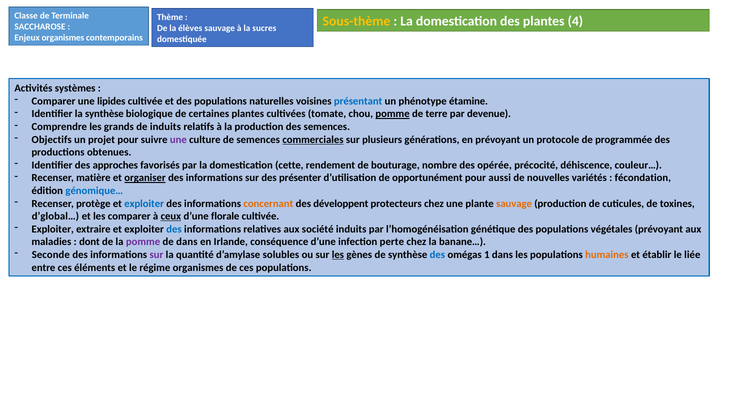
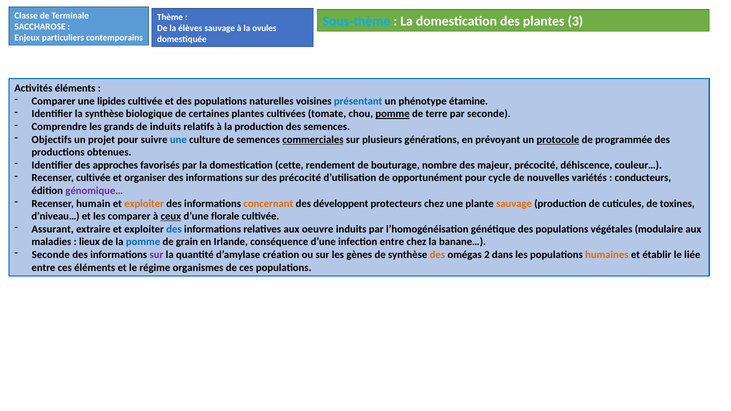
Sous-thème colour: yellow -> light blue (356, 21)
4: 4 -> 3 (575, 21)
sucres: sucres -> ovules (264, 28)
Enjeux organismes: organismes -> particuliers (63, 38)
Activités systèmes: systèmes -> éléments (75, 88)
par devenue: devenue -> seconde (489, 114)
une colour: purple -> blue (178, 140)
protocole underline: none -> present (558, 140)
opérée: opérée -> majeur (495, 165)
Recenser matière: matière -> cultivée (93, 178)
organiser underline: present -> none (145, 178)
des présenter: présenter -> précocité (300, 178)
aussi: aussi -> cycle (500, 178)
fécondation: fécondation -> conducteurs (643, 178)
génomique… colour: blue -> purple (94, 191)
protège: protège -> humain (93, 204)
exploiter colour: blue -> orange (144, 204)
d’global…: d’global… -> d’niveau… (56, 216)
Exploiter: Exploiter -> Assurant (53, 229)
société: société -> oeuvre (318, 229)
végétales prévoyant: prévoyant -> modulaire (659, 229)
dont: dont -> lieux (89, 242)
pomme colour: purple -> blue (143, 242)
de dans: dans -> grain (187, 242)
infection perte: perte -> entre (392, 242)
solubles: solubles -> création (281, 255)
les underline: present -> none (338, 255)
des colour: blue -> orange (437, 255)
1: 1 -> 2 (487, 255)
